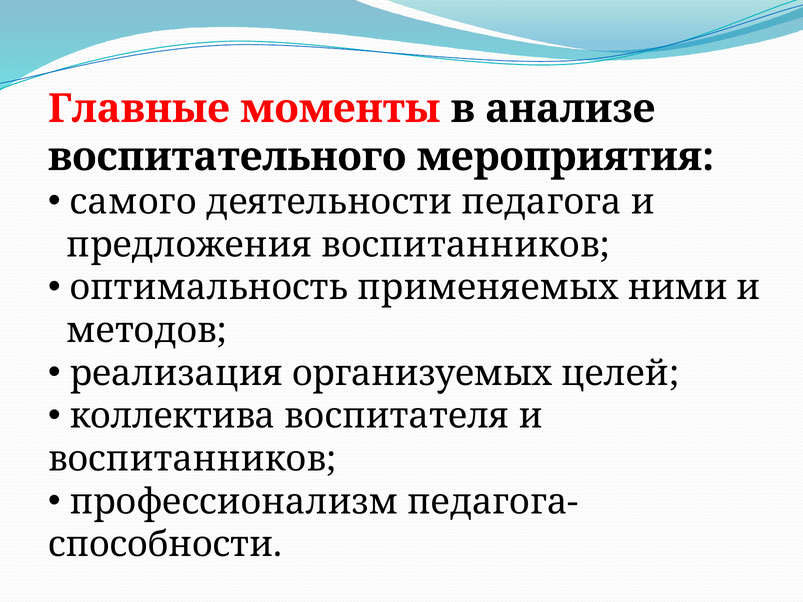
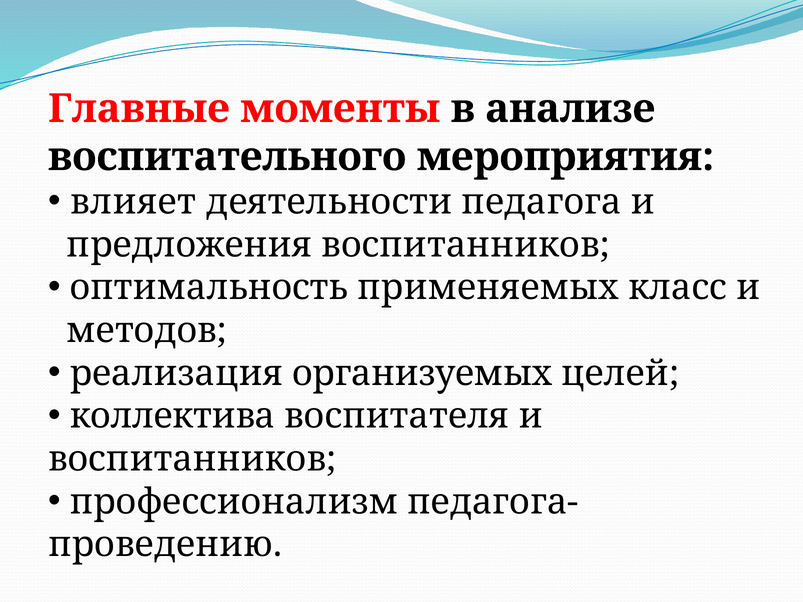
самого: самого -> влияет (133, 202)
ними: ними -> класс (678, 288)
способности: способности -> проведению (165, 545)
